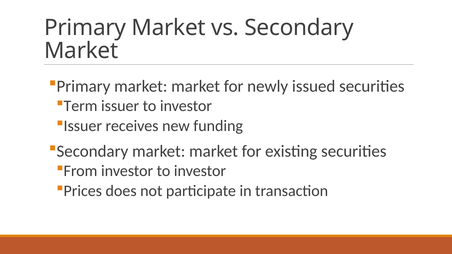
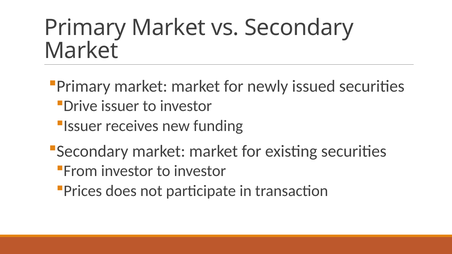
Term: Term -> Drive (81, 106)
